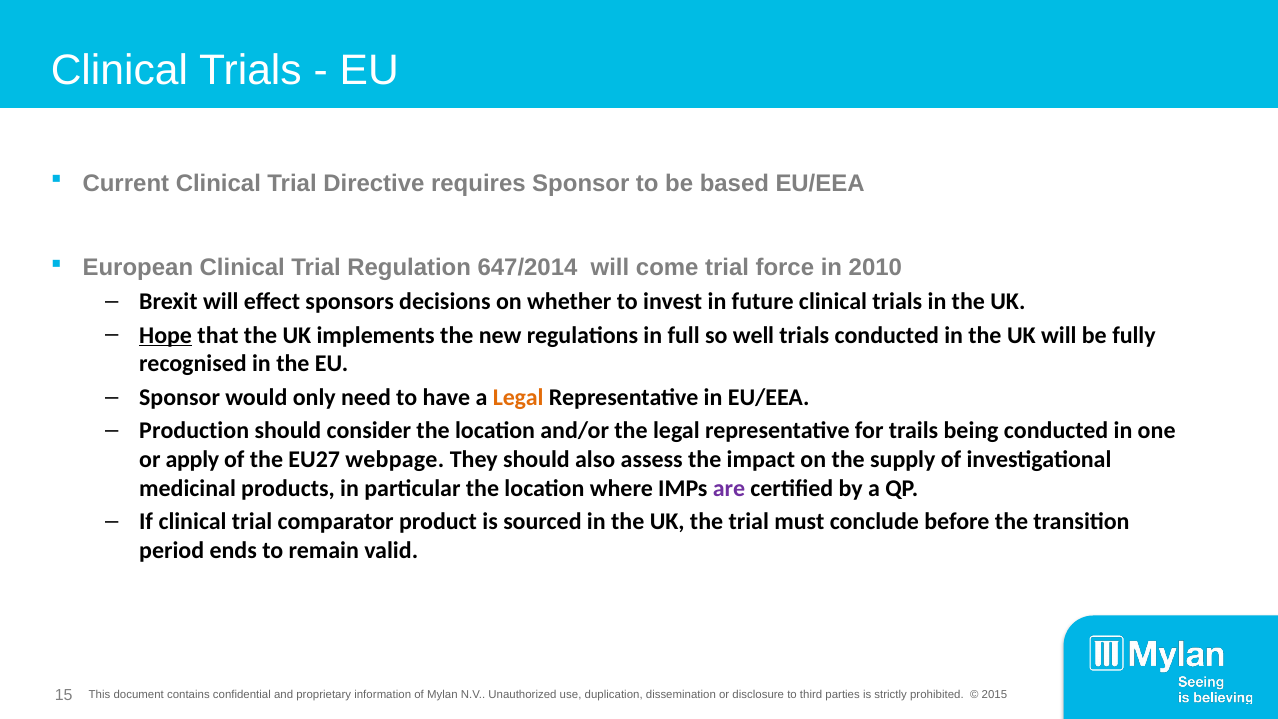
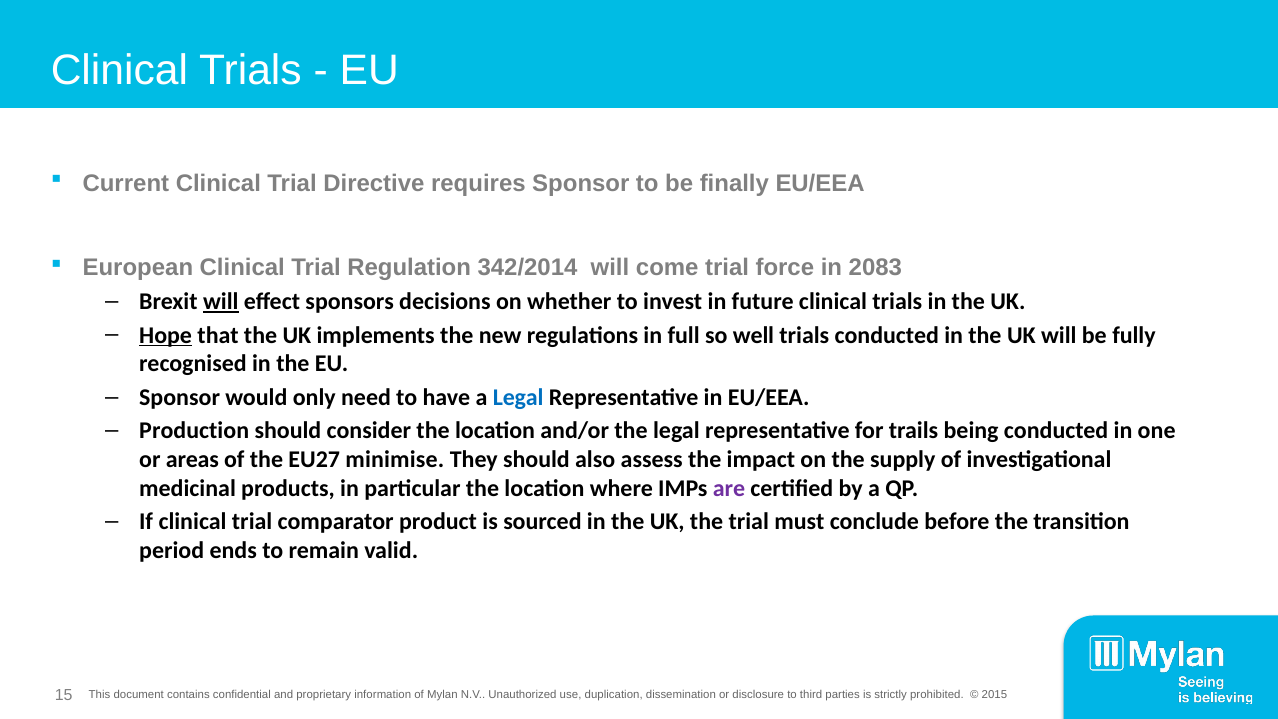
based: based -> finally (734, 184)
647/2014: 647/2014 -> 342/2014 (528, 268)
2010: 2010 -> 2083 (875, 268)
will underline: none -> present (221, 302)
Legal colour: orange -> blue (518, 397)
apply: apply -> areas (192, 460)
webpage: webpage -> minimise (395, 460)
